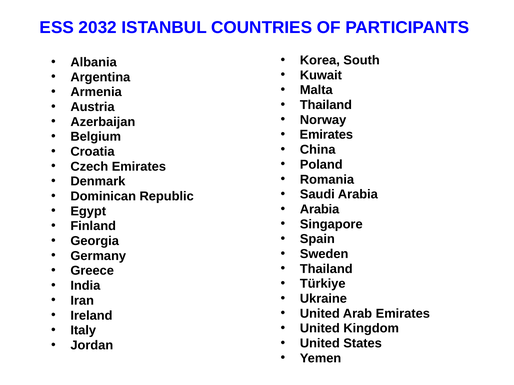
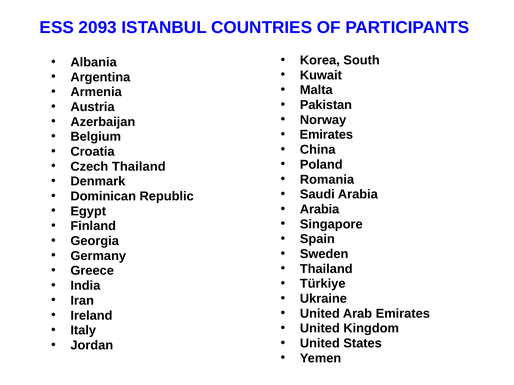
2032: 2032 -> 2093 (98, 27)
Thailand: Thailand -> Pakistan (326, 105)
Czech Emirates: Emirates -> Thailand (139, 167)
